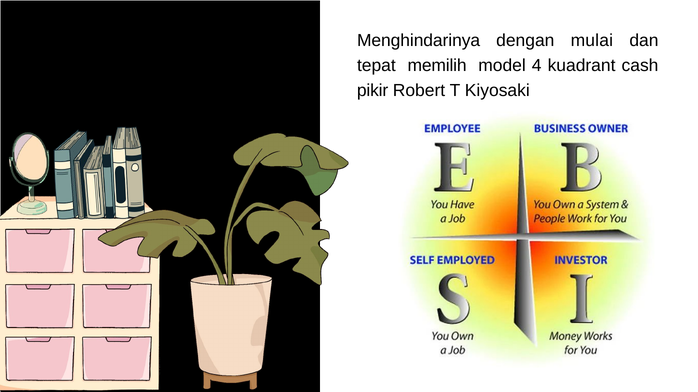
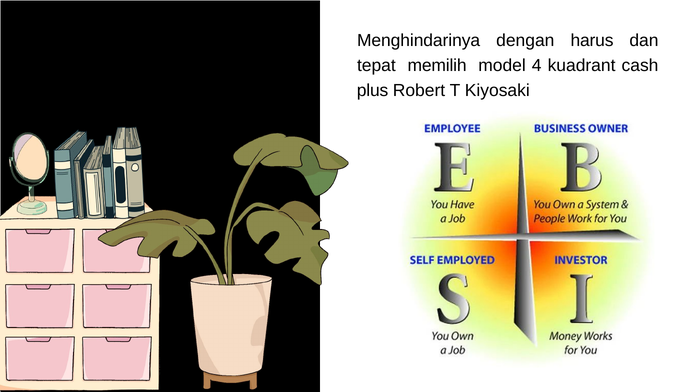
mulai: mulai -> harus (592, 40)
pikir: pikir -> plus (373, 91)
